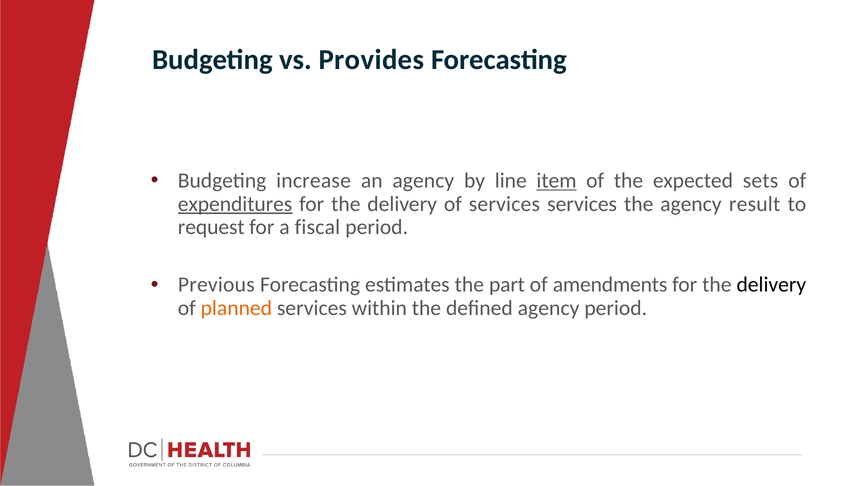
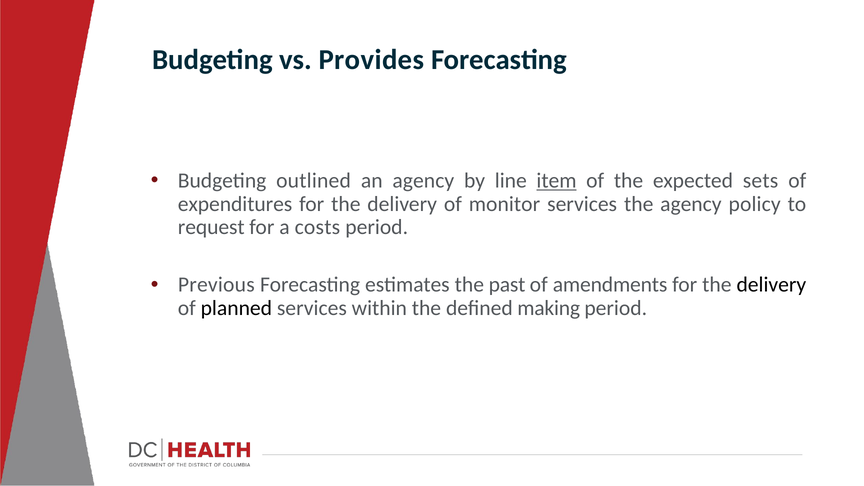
increase: increase -> outlined (314, 181)
expenditures underline: present -> none (235, 204)
of services: services -> monitor (504, 204)
result: result -> policy (755, 204)
fiscal: fiscal -> costs (317, 227)
part: part -> past (507, 285)
planned colour: orange -> black (236, 308)
defined agency: agency -> making (549, 308)
